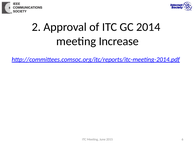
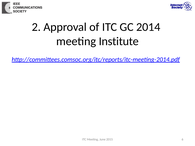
Increase: Increase -> Institute (119, 41)
